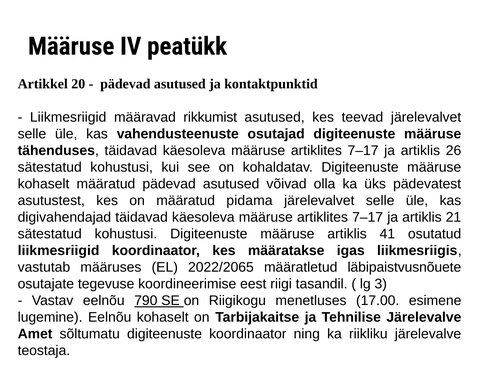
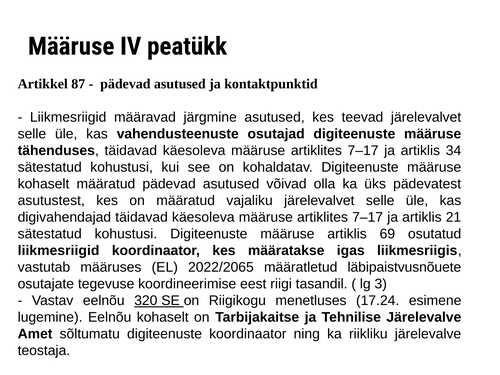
20: 20 -> 87 (78, 84)
rikkumist: rikkumist -> järgmine (210, 117)
26: 26 -> 34 (454, 151)
pidama: pidama -> vajaliku (250, 201)
41: 41 -> 69 (387, 234)
790: 790 -> 320 (146, 301)
17.00: 17.00 -> 17.24 (378, 301)
